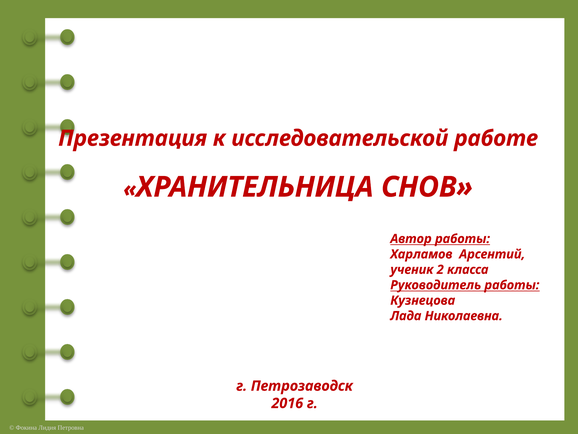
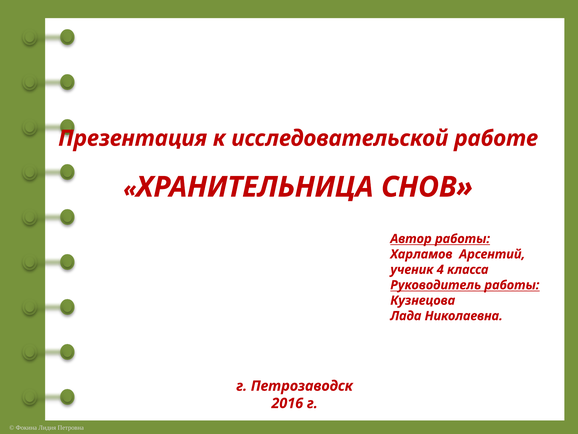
2: 2 -> 4 (440, 269)
